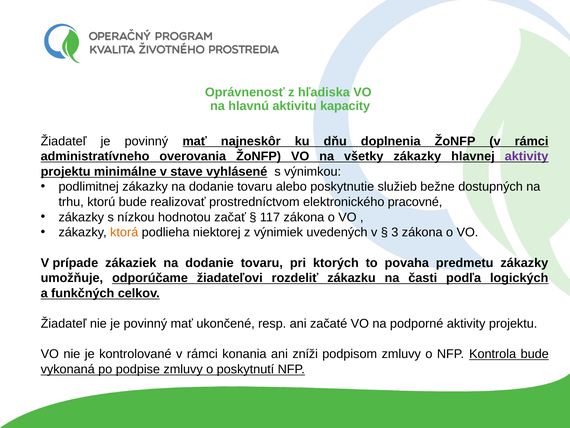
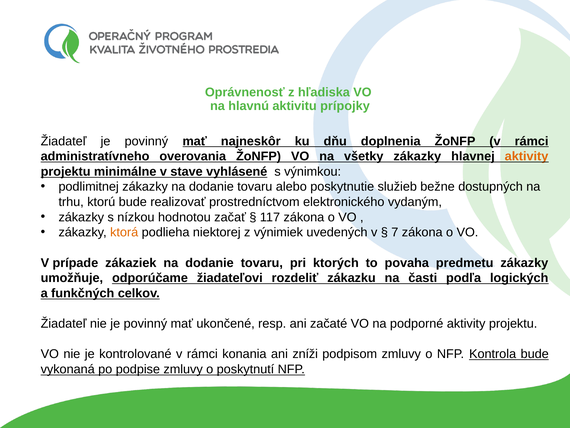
kapacity: kapacity -> prípojky (345, 106)
aktivity colour: purple -> orange (527, 156)
pracovné: pracovné -> vydaným (415, 202)
3: 3 -> 7 (395, 232)
